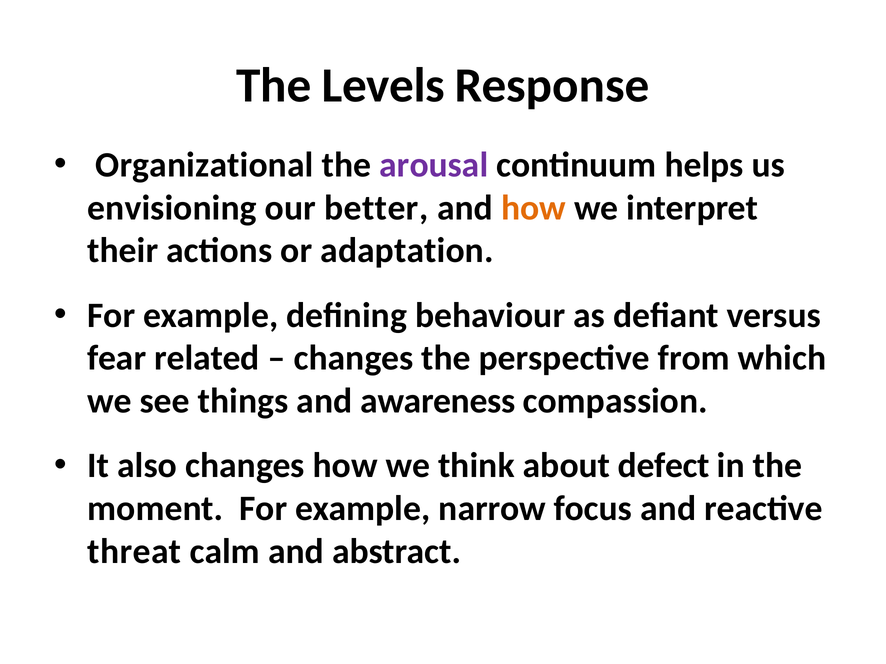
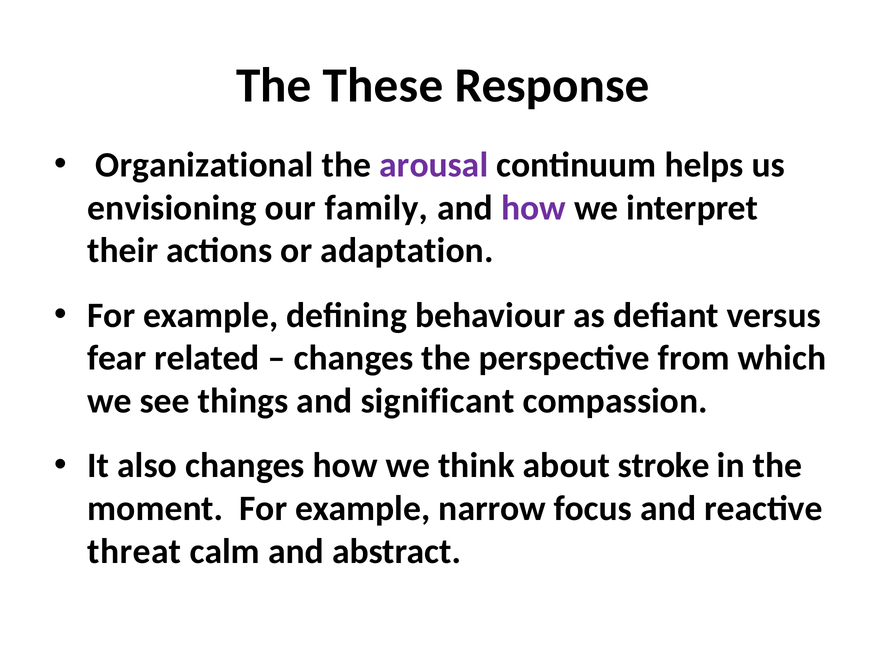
Levels: Levels -> These (383, 85)
better: better -> family (376, 208)
how colour: orange -> purple (534, 208)
awareness: awareness -> significant (438, 401)
defect: defect -> stroke (664, 466)
